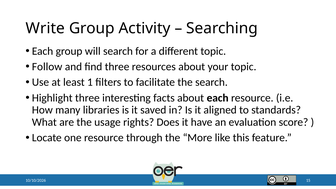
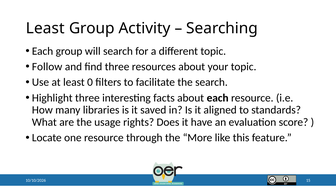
Write: Write -> Least (45, 28)
1: 1 -> 0 (90, 82)
